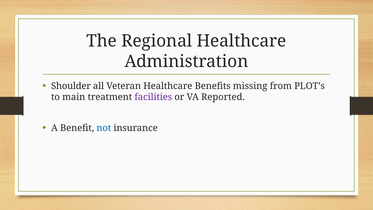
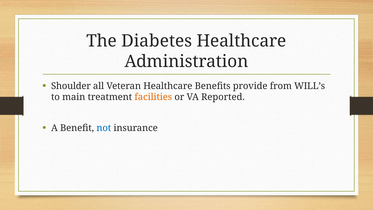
Regional: Regional -> Diabetes (157, 41)
missing: missing -> provide (250, 86)
PLOT’s: PLOT’s -> WILL’s (310, 86)
facilities colour: purple -> orange (153, 97)
